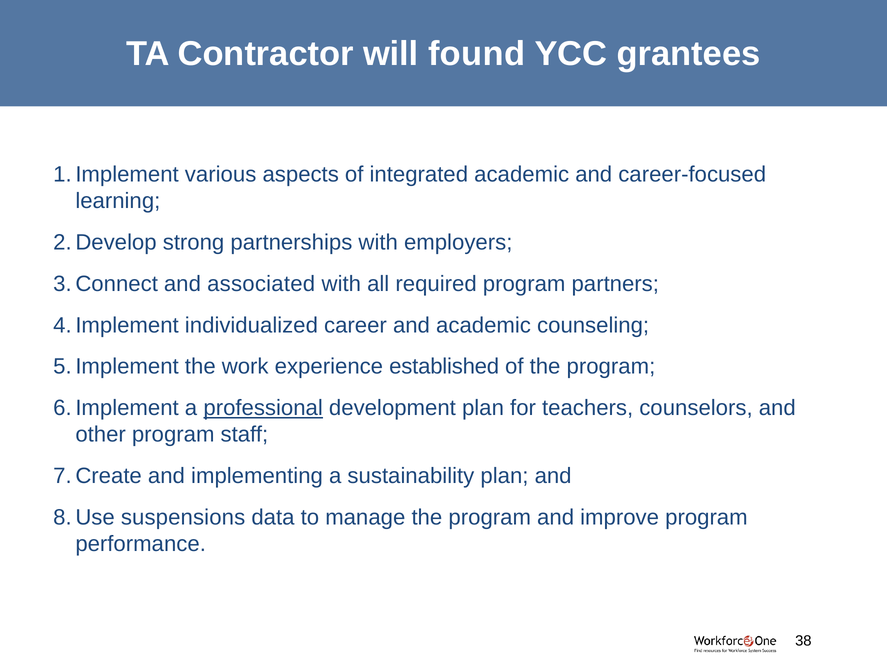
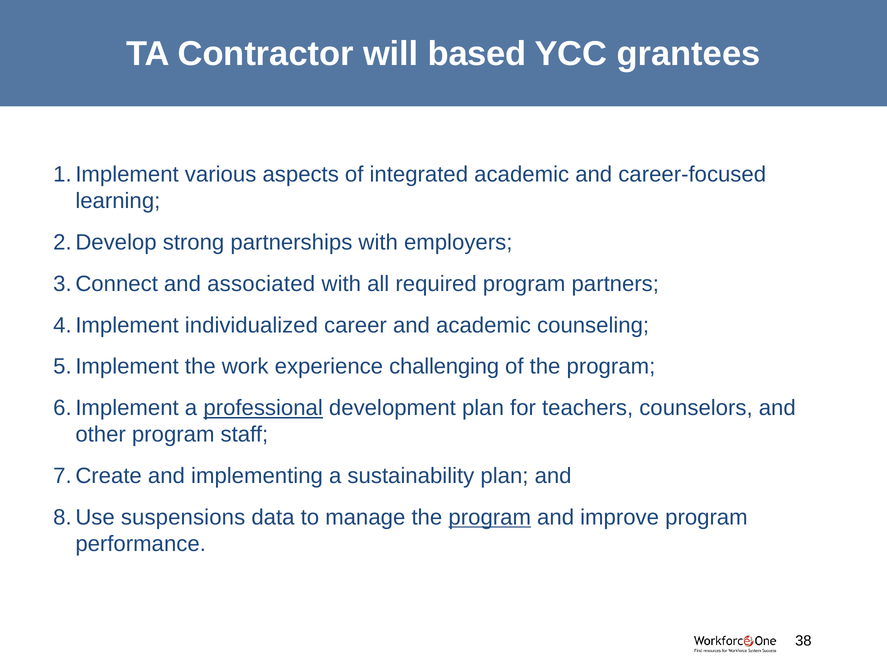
found: found -> based (477, 54)
established: established -> challenging (444, 367)
program underline: none -> present (490, 518)
